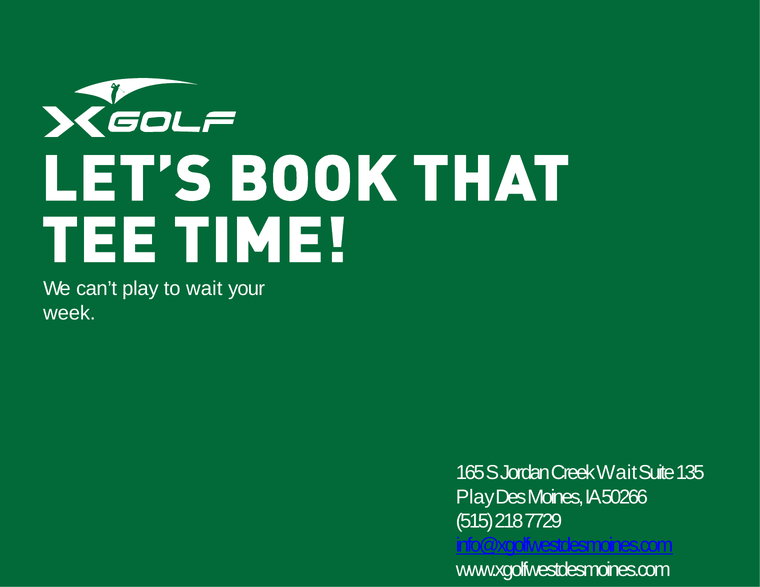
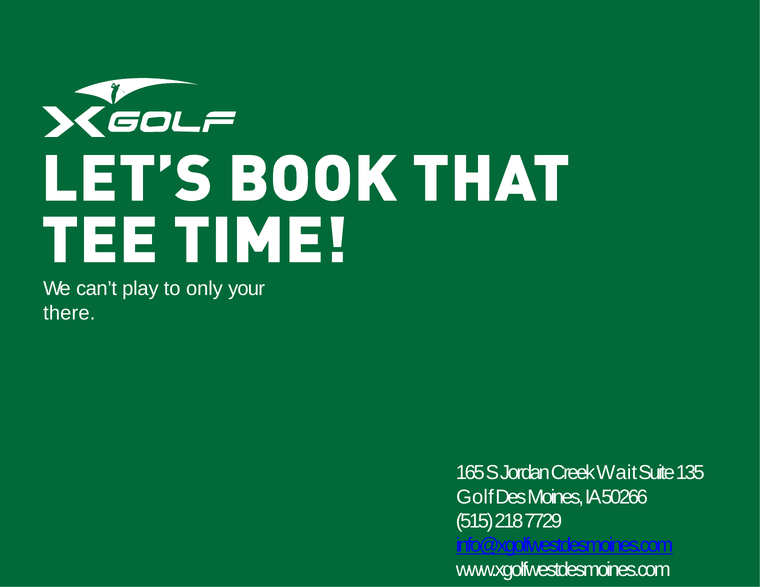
to wait: wait -> only (204, 289)
week: week -> there (69, 313)
Play: Play -> Golf (475, 497)
